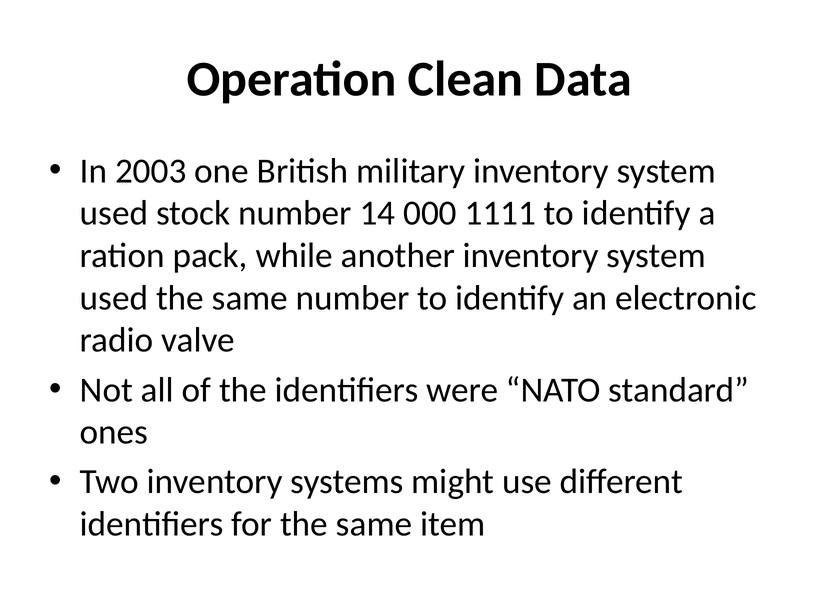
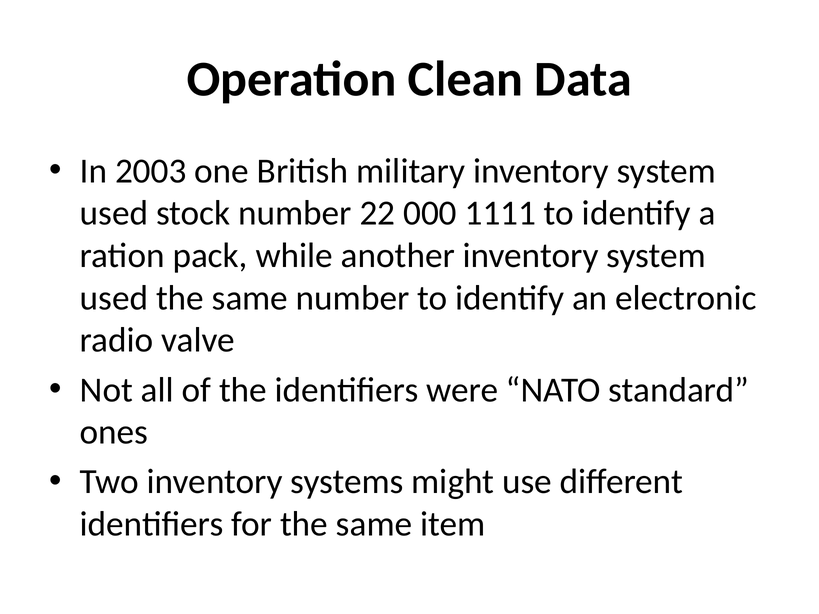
14: 14 -> 22 (377, 213)
